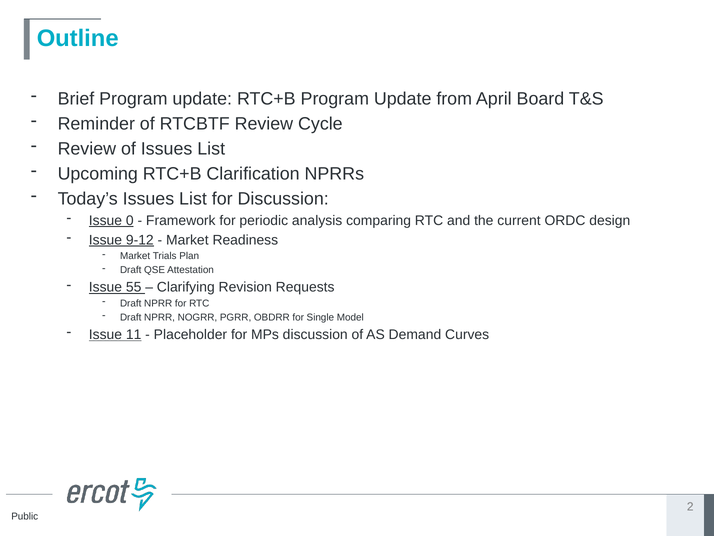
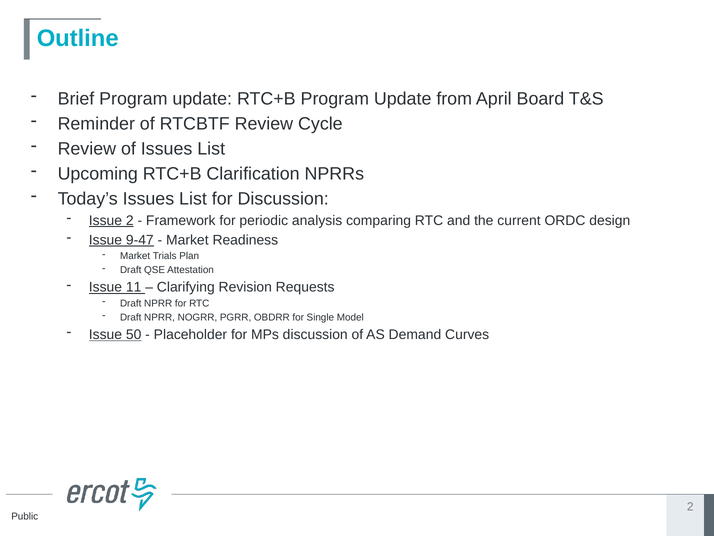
Issue 0: 0 -> 2 (130, 220)
9-12: 9-12 -> 9-47 (140, 240)
55: 55 -> 11 (134, 287)
11: 11 -> 50 (134, 334)
